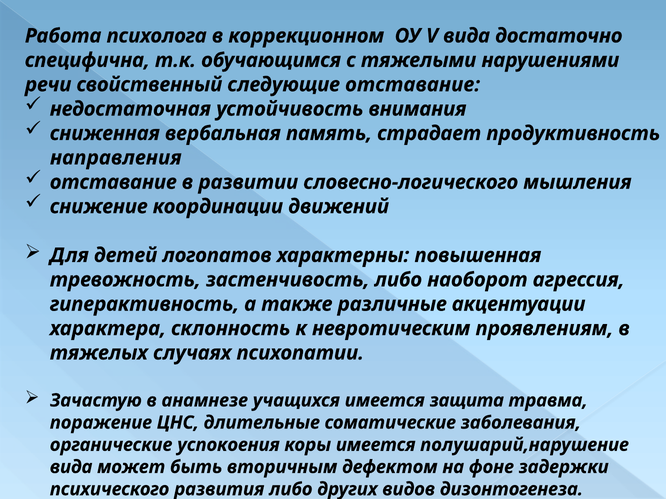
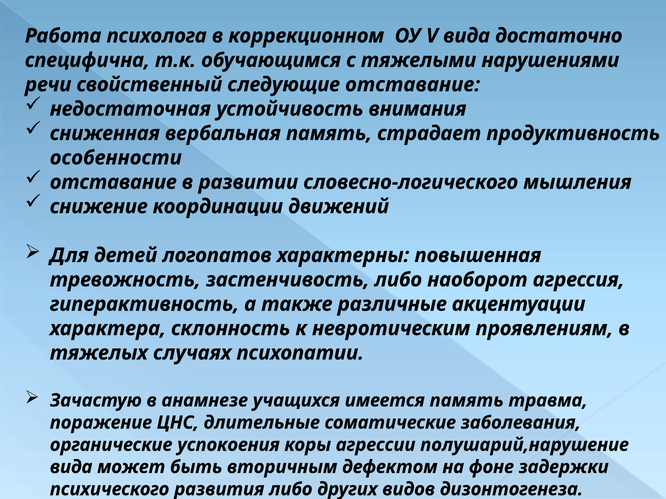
направления: направления -> особенности (116, 158)
имеется защита: защита -> память (467, 401)
коры имеется: имеется -> агрессии (376, 445)
